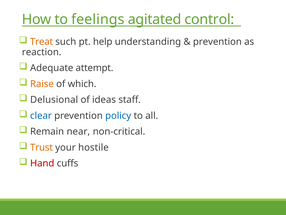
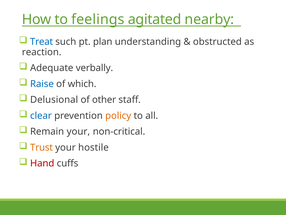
control: control -> nearby (209, 19)
Treat colour: orange -> blue (42, 42)
help: help -> plan (103, 42)
prevention: prevention -> obstructed (217, 42)
attempt: attempt -> verbally (94, 68)
Raise colour: orange -> blue (42, 84)
ideas: ideas -> other (104, 100)
policy colour: blue -> orange (118, 115)
Remain near: near -> your (78, 131)
